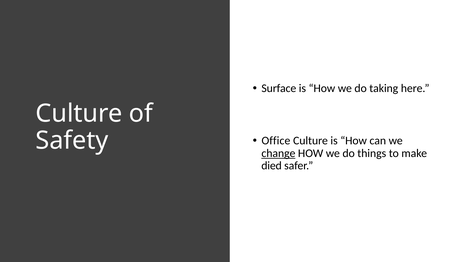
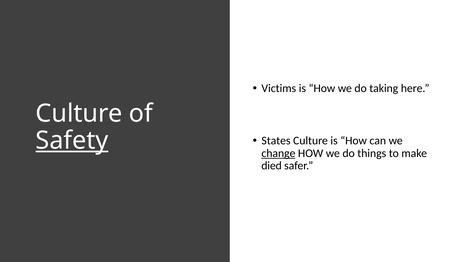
Surface: Surface -> Victims (279, 88)
Safety underline: none -> present (72, 141)
Office: Office -> States (276, 141)
